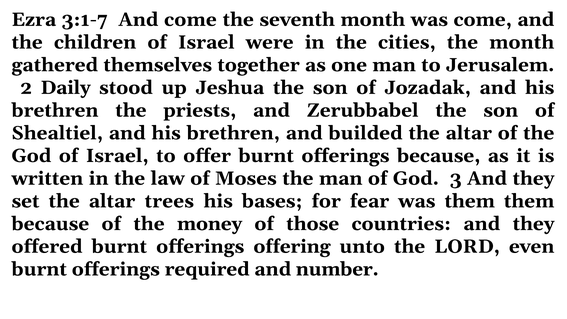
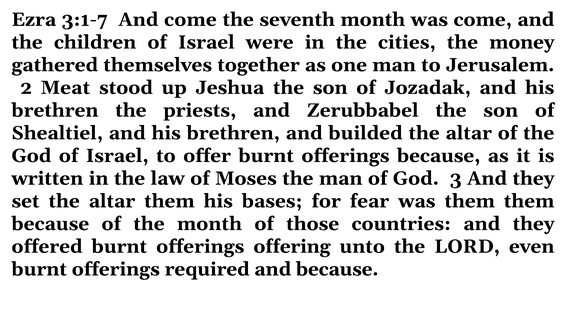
the month: month -> money (522, 42)
Daily: Daily -> Meat (65, 88)
altar trees: trees -> them (169, 201)
the money: money -> month (209, 224)
and number: number -> because (337, 269)
